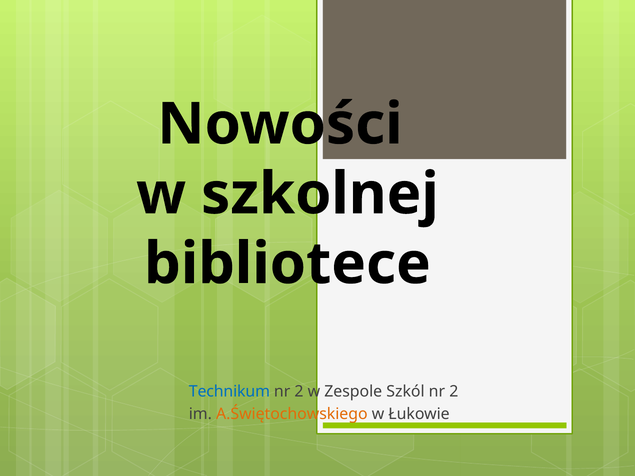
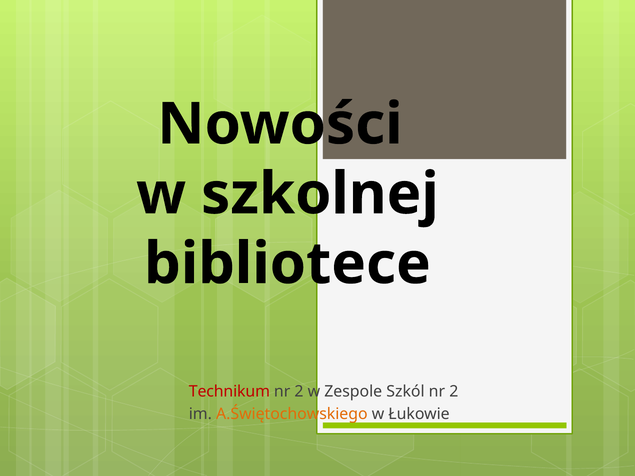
Technikum colour: blue -> red (229, 392)
